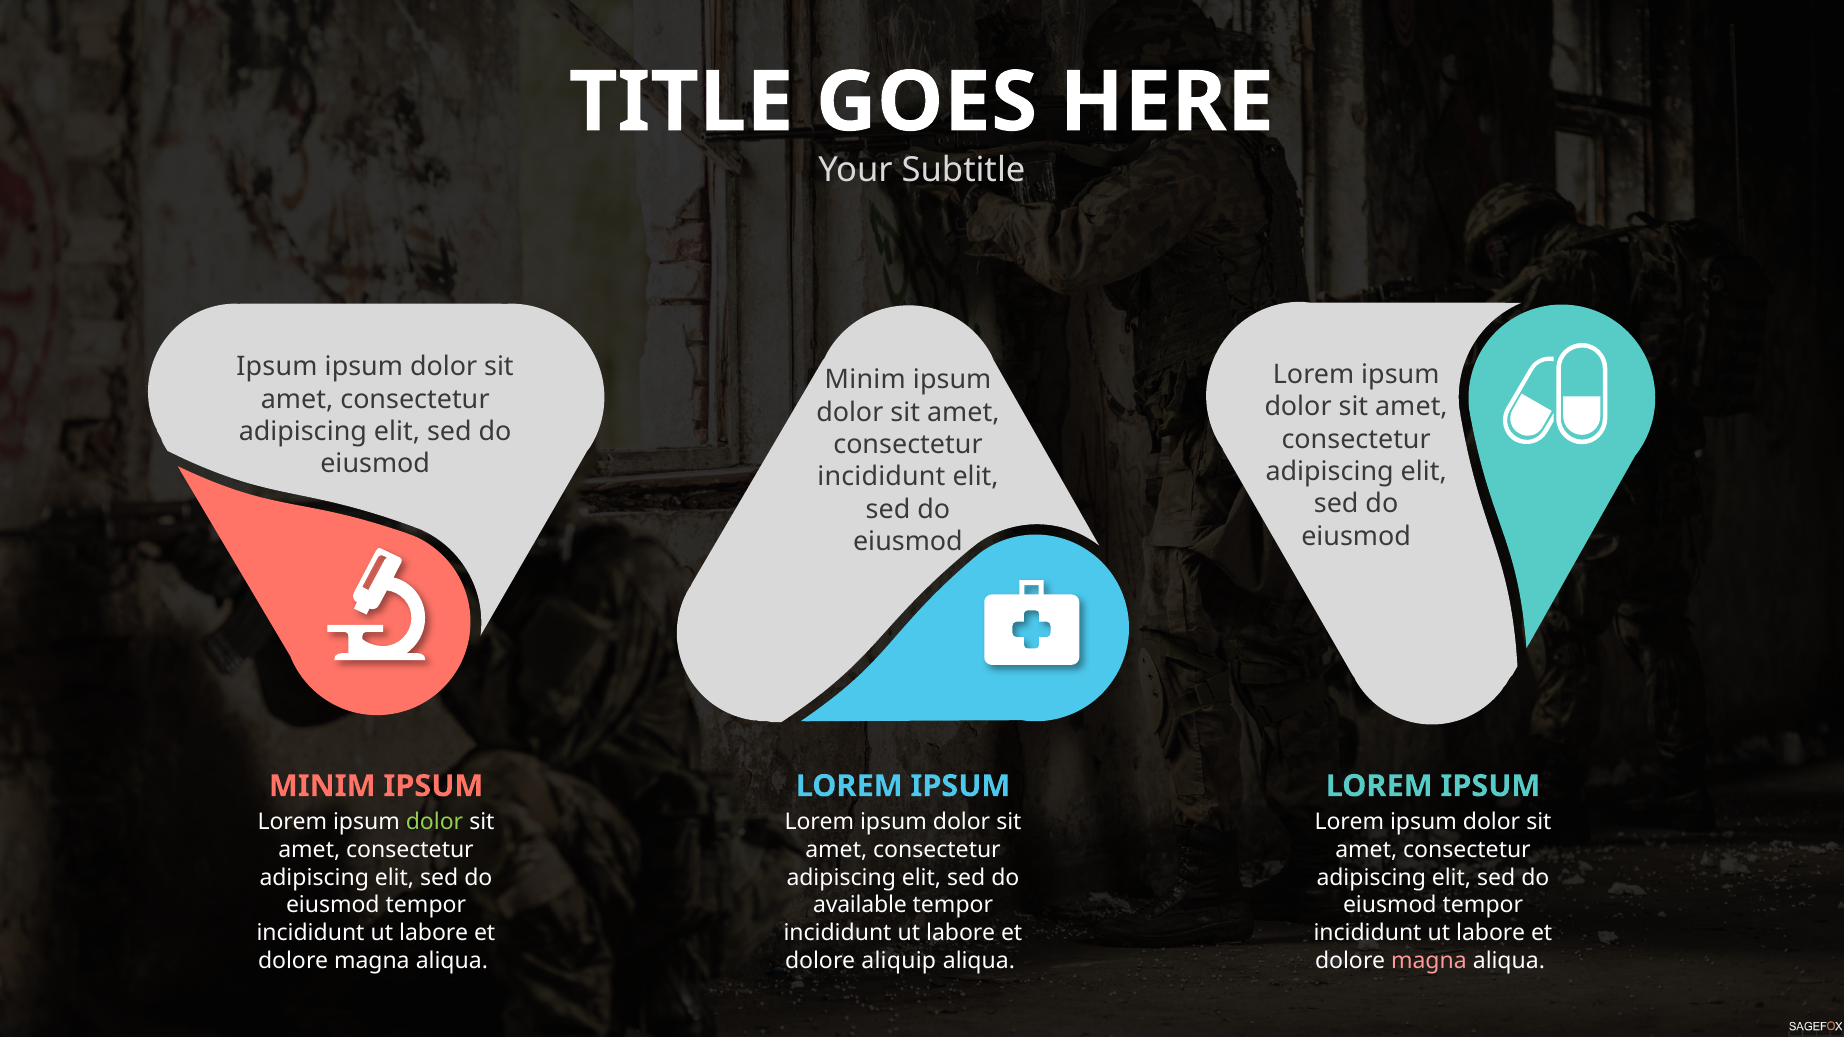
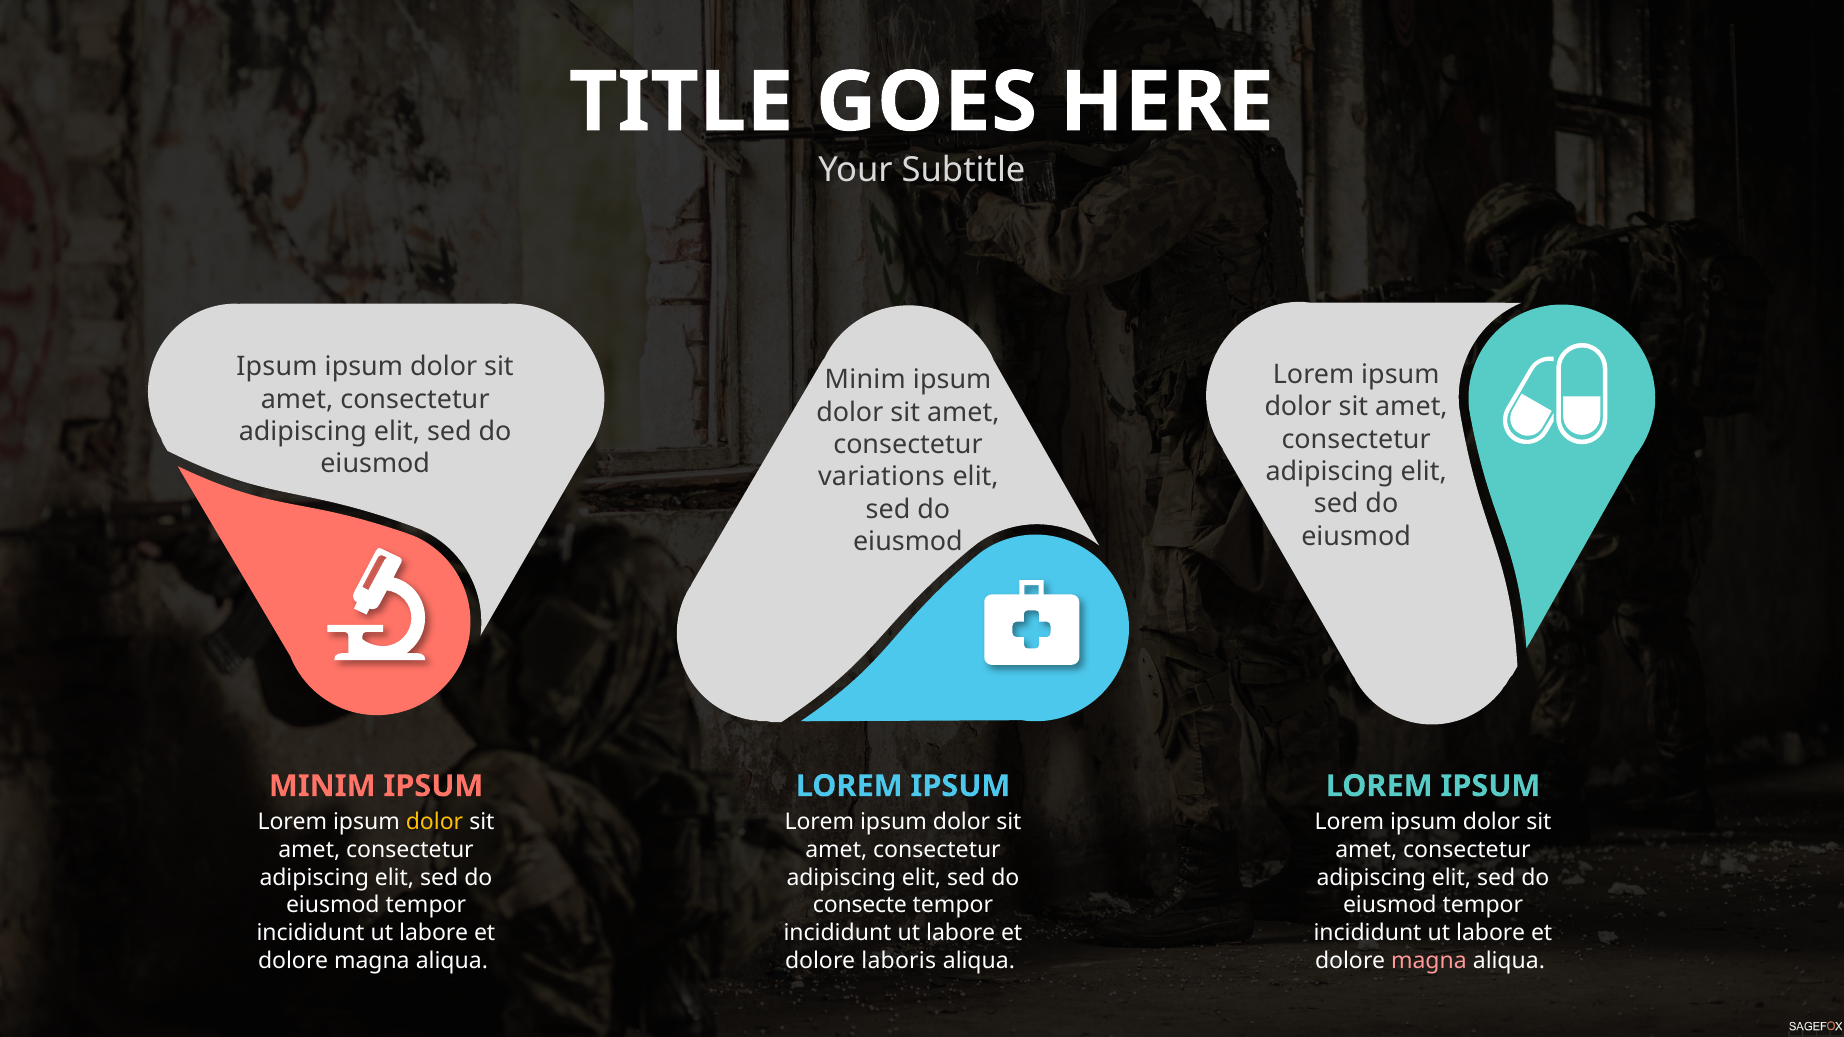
incididunt: incididunt -> variations (881, 477)
dolor colour: light green -> yellow (434, 823)
available: available -> consecte (860, 906)
aliquip: aliquip -> laboris (899, 961)
